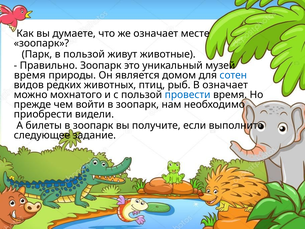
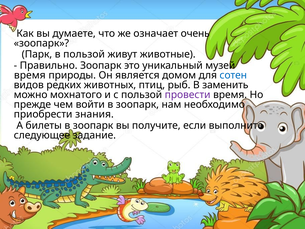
месте: месте -> очень (195, 33)
В означает: означает -> заменить (225, 85)
провести colour: blue -> purple (188, 95)
видели: видели -> знания (94, 114)
